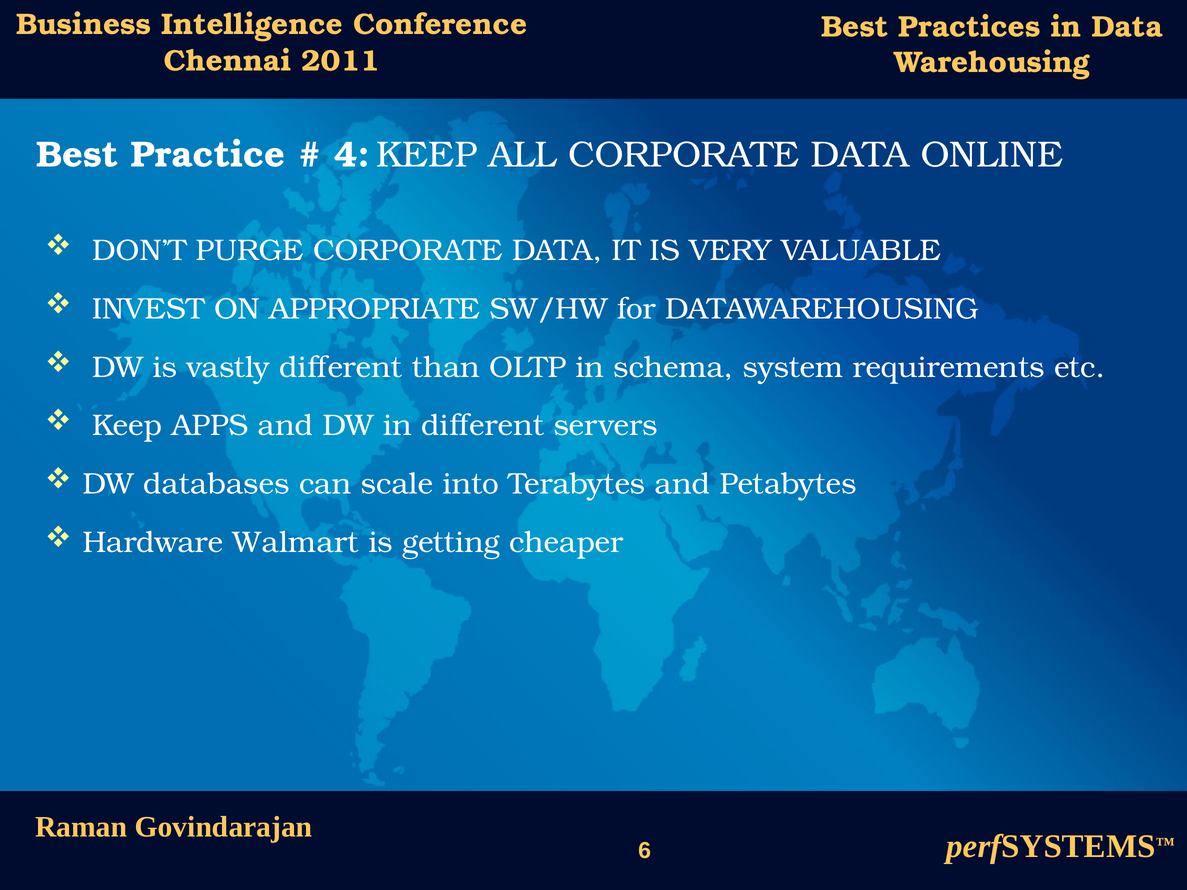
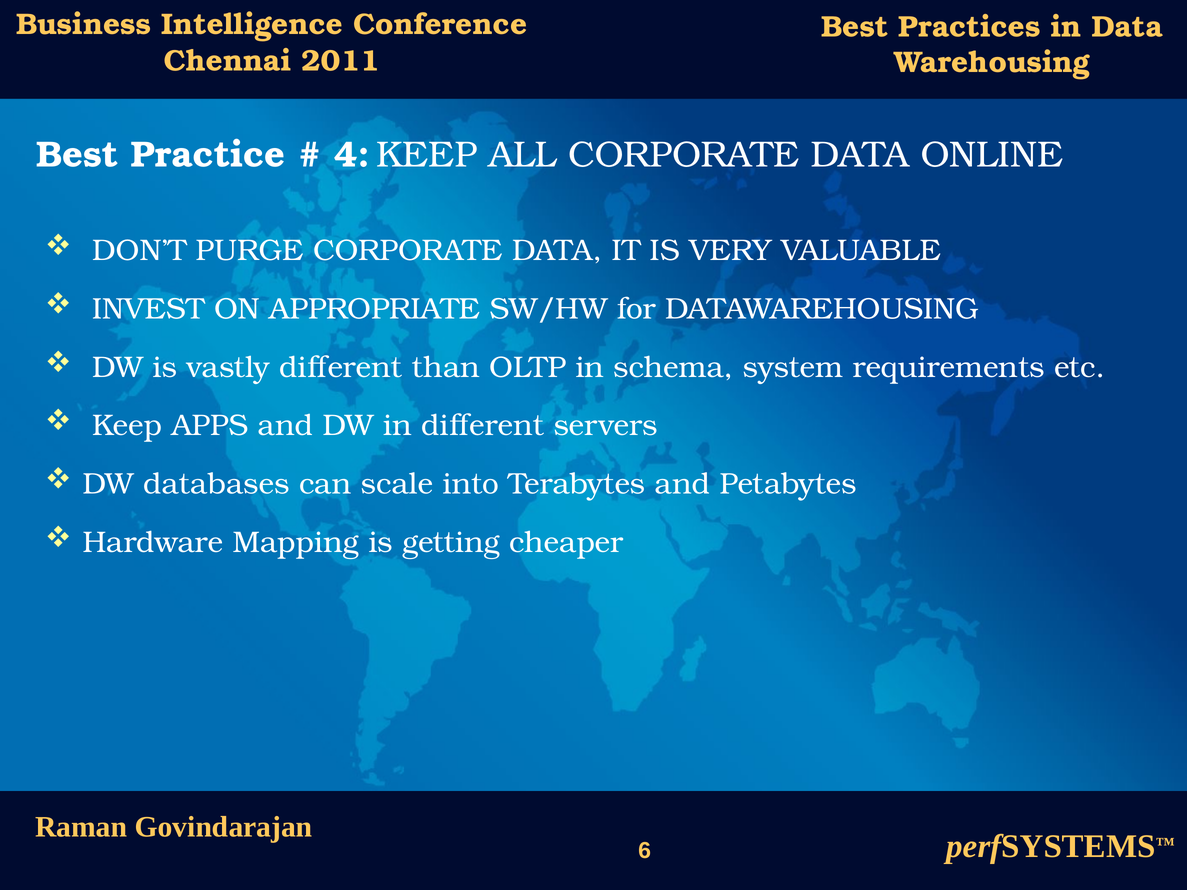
Walmart: Walmart -> Mapping (296, 542)
